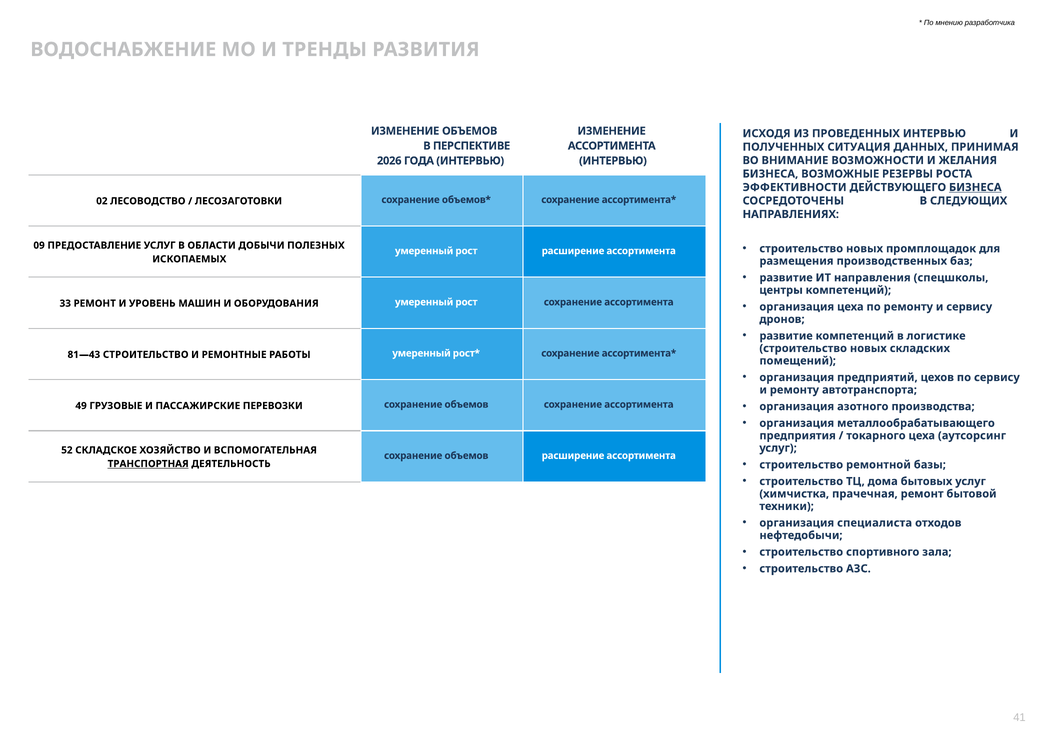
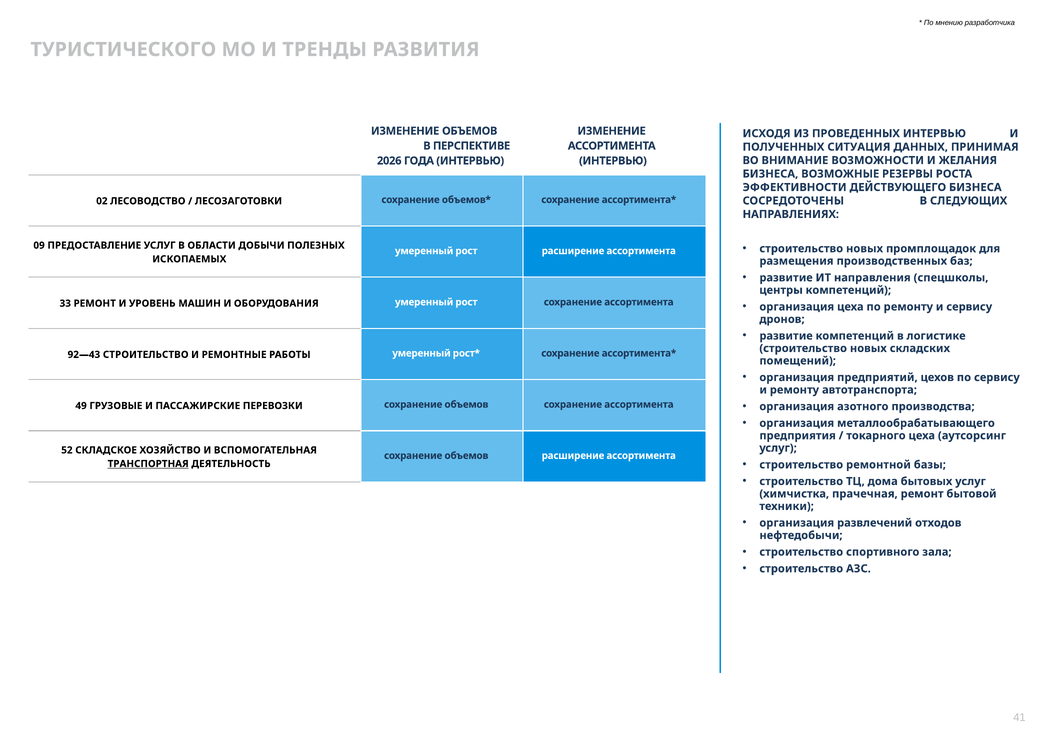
ВОДОСНАБЖЕНИЕ: ВОДОСНАБЖЕНИЕ -> ТУРИСТИЧЕСКОГО (123, 50)
БИЗНЕСА underline: present -> none (975, 187)
81—43: 81—43 -> 92—43 (84, 354)
специалиста: специалиста -> развлечений (875, 523)
